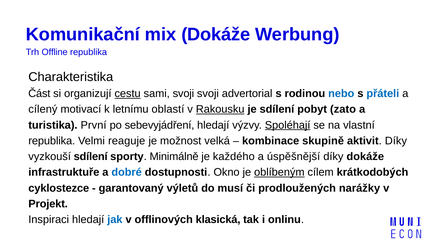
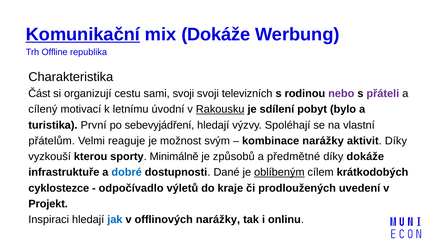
Komunikační underline: none -> present (83, 34)
cestu underline: present -> none (128, 94)
advertorial: advertorial -> televizních (247, 94)
nebo colour: blue -> purple (341, 94)
přáteli colour: blue -> purple (383, 94)
oblastí: oblastí -> úvodní (168, 109)
zato: zato -> bylo (343, 109)
Spoléhají underline: present -> none (288, 125)
republika: republika -> přátelům (52, 141)
velká: velká -> svým (217, 141)
kombinace skupině: skupině -> narážky (323, 141)
vyzkouší sdílení: sdílení -> kterou (91, 156)
každého: každého -> způsobů (234, 156)
úspěšnější: úspěšnější -> předmětné (294, 156)
Okno: Okno -> Dané (227, 172)
garantovaný: garantovaný -> odpočívadlo (131, 188)
musí: musí -> kraje (230, 188)
narážky: narážky -> uvedení (360, 188)
offlinových klasická: klasická -> narážky (218, 219)
